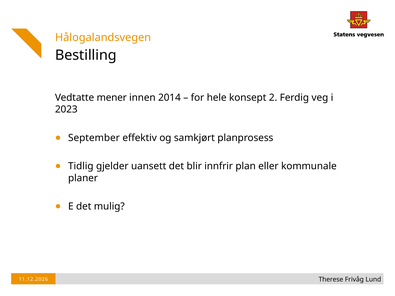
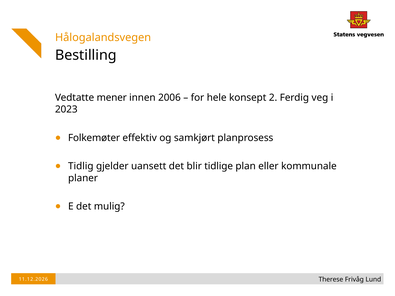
2014: 2014 -> 2006 (169, 98)
September: September -> Folkemøter (94, 138)
innfrir: innfrir -> tidlige (219, 166)
